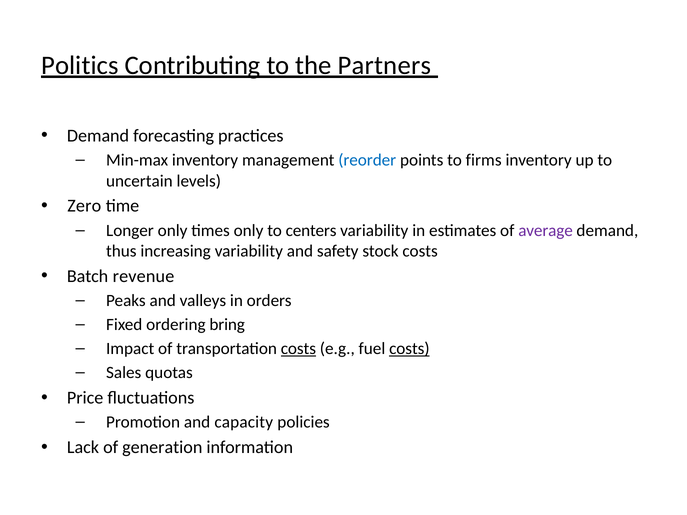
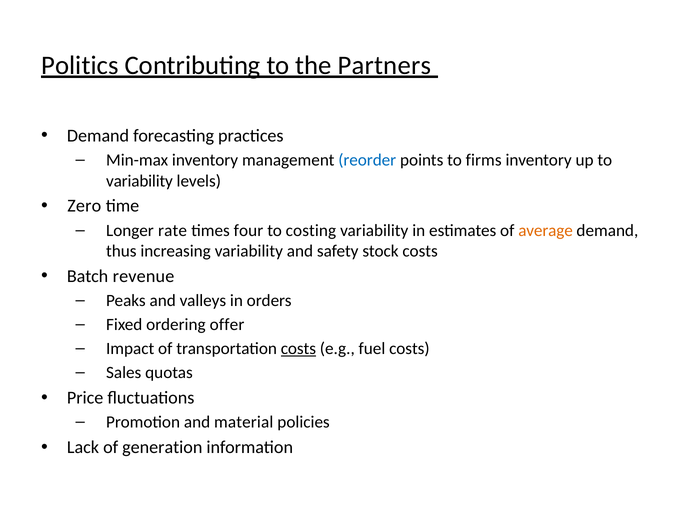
uncertain: uncertain -> variability (139, 181)
Longer only: only -> rate (172, 231)
times only: only -> four (248, 231)
centers: centers -> costing (311, 231)
average colour: purple -> orange (546, 231)
bring: bring -> offer (227, 325)
costs underline: present -> none (409, 349)
capacity: capacity -> material (244, 423)
